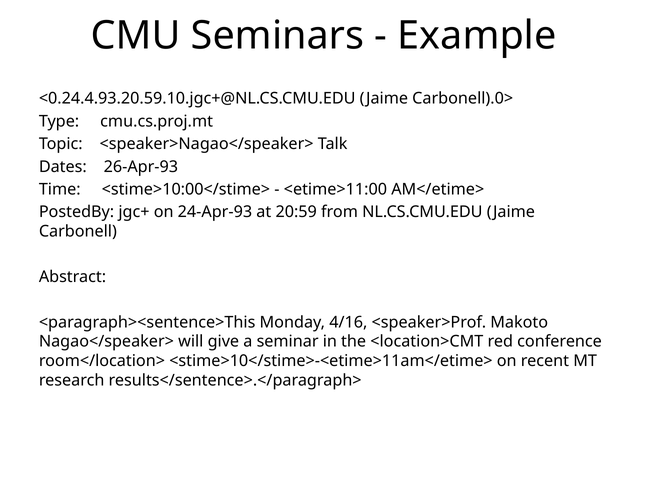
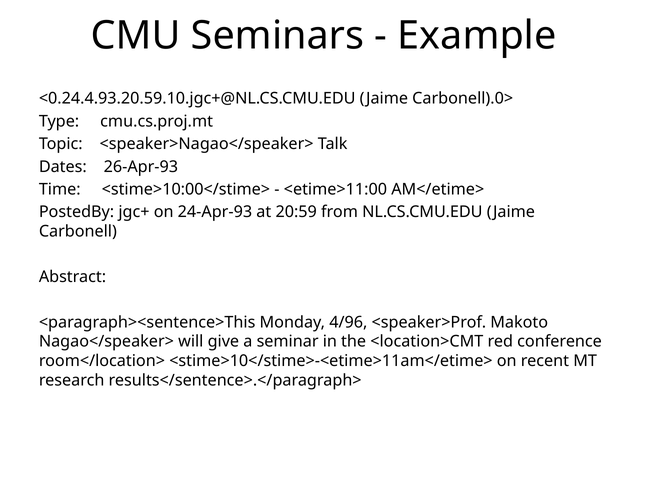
4/16: 4/16 -> 4/96 (348, 322)
